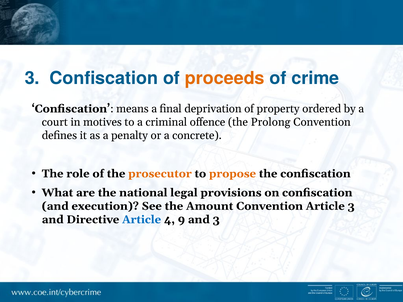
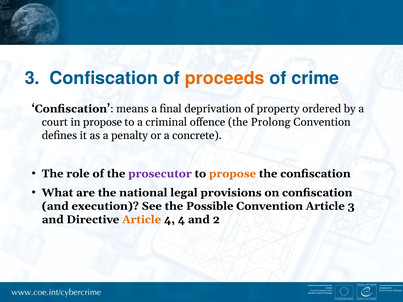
in motives: motives -> propose (103, 122)
prosecutor colour: orange -> purple (160, 174)
Amount: Amount -> Possible (210, 206)
Article colour: blue -> orange (142, 220)
4 9: 9 -> 4 (181, 220)
and 3: 3 -> 2 (216, 220)
